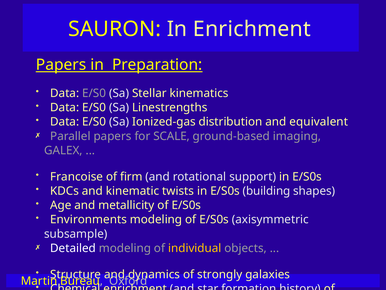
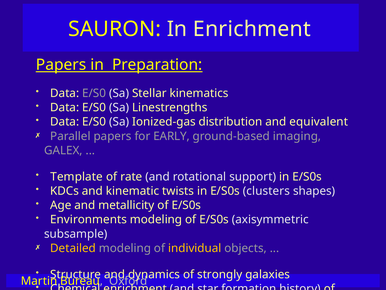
SCALE: SCALE -> EARLY (172, 136)
Francoise: Francoise -> Template (77, 176)
firm: firm -> rate (131, 176)
building: building -> clusters (266, 191)
Detailed colour: white -> yellow (73, 248)
